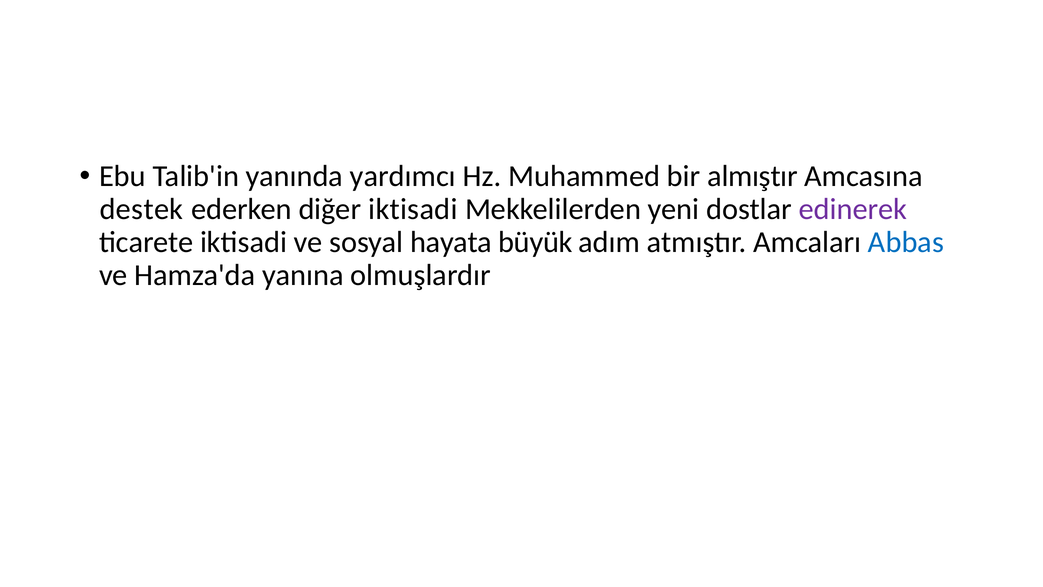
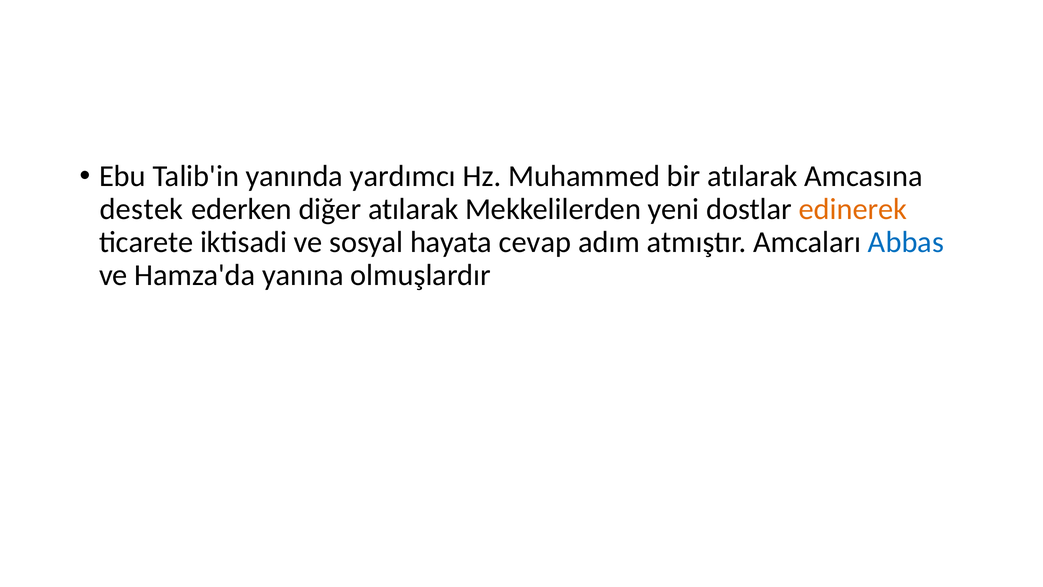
bir almıştır: almıştır -> atılarak (752, 176)
diğer iktisadi: iktisadi -> atılarak (413, 209)
edinerek colour: purple -> orange (853, 209)
büyük: büyük -> cevap (535, 242)
